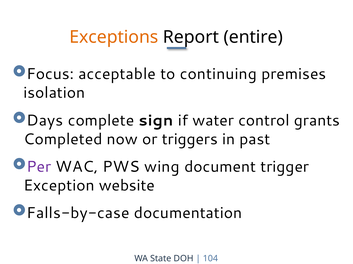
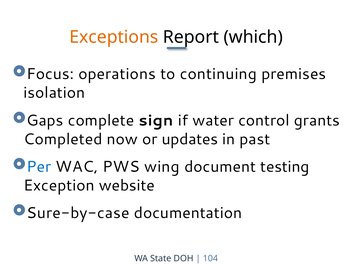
entire: entire -> which (253, 37)
acceptable: acceptable -> operations (117, 74)
Days: Days -> Gaps (45, 121)
triggers: triggers -> updates (190, 140)
Per colour: purple -> blue (39, 167)
trigger: trigger -> testing (285, 167)
Falls-by-case: Falls-by-case -> Sure-by-case (78, 214)
